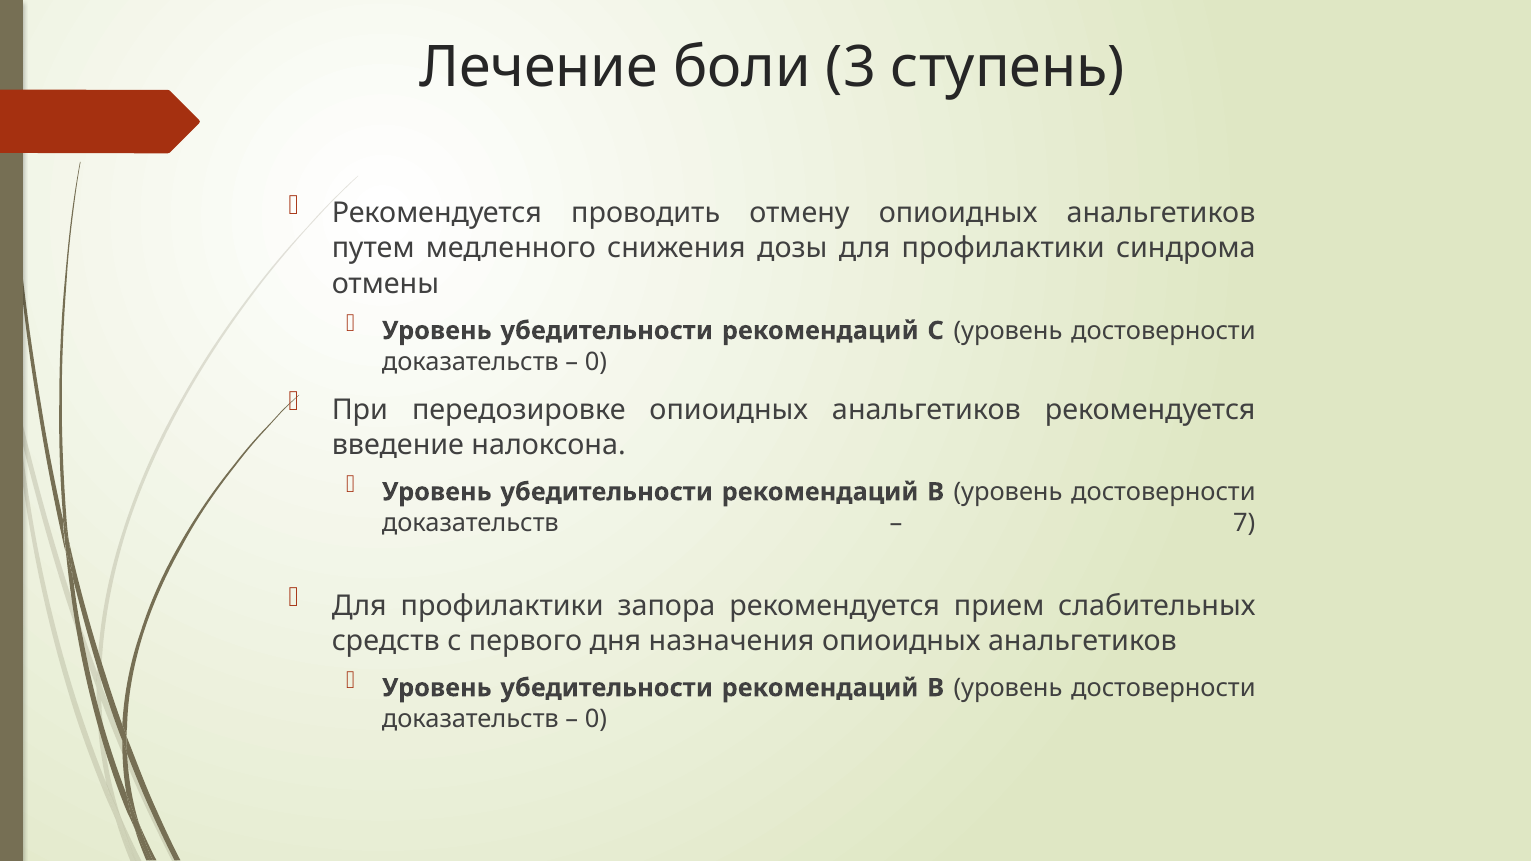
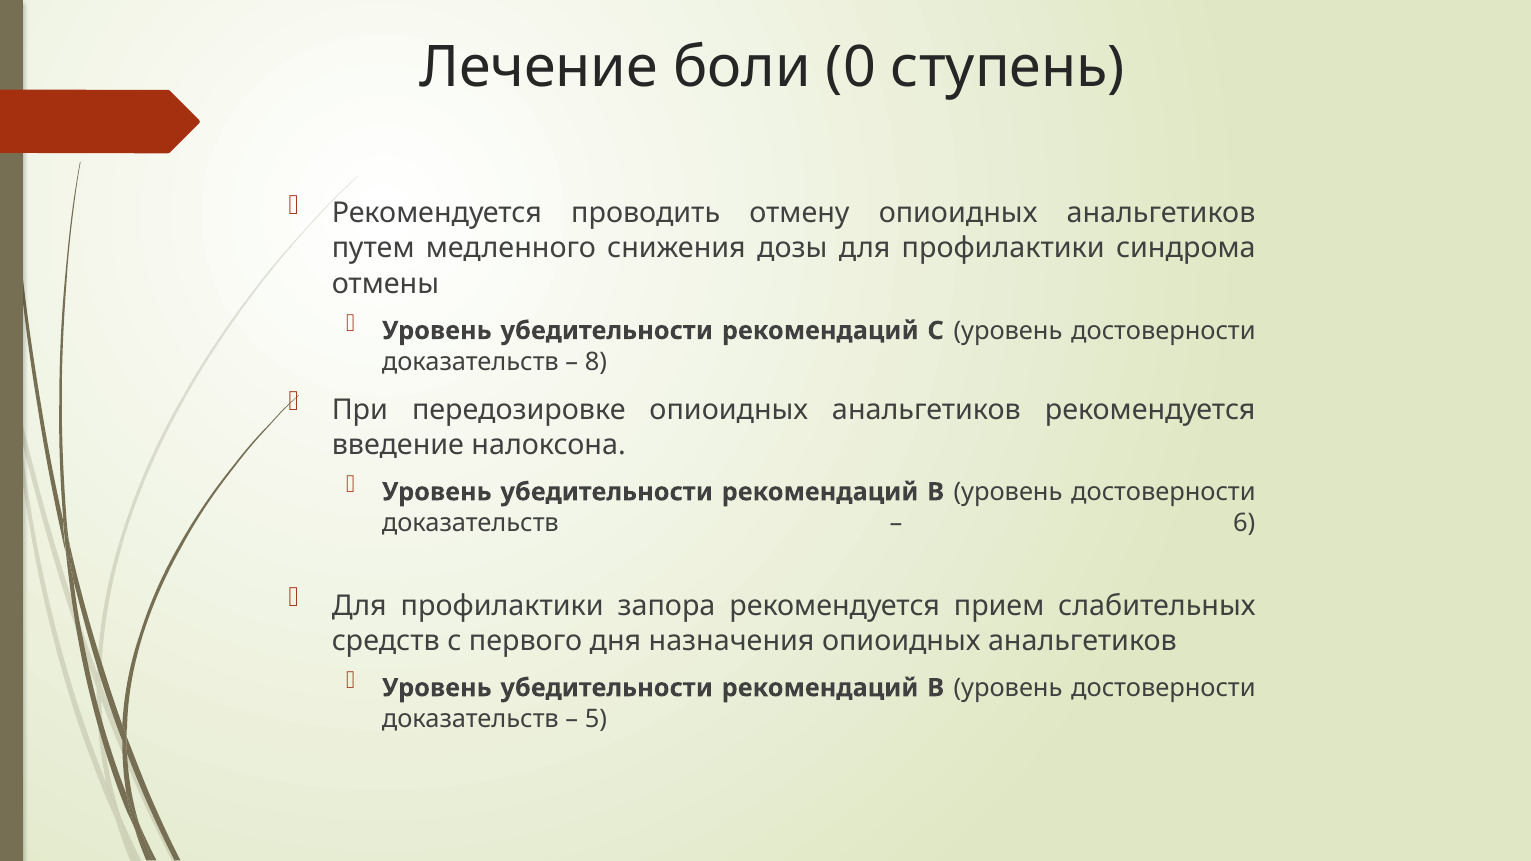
3: 3 -> 0 (851, 68)
0: 0 -> 8 (596, 362)
7: 7 -> 6 (1244, 523)
0: 0 -> 5 (596, 719)
